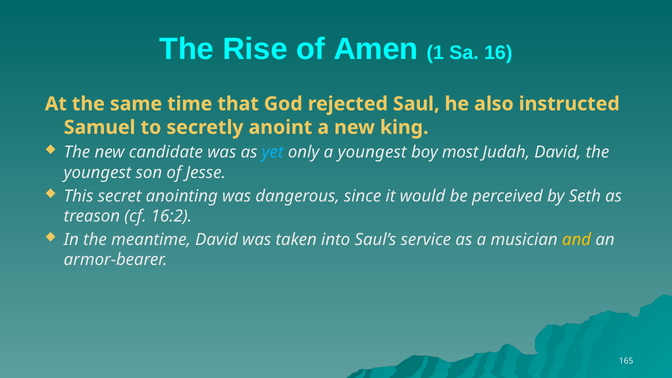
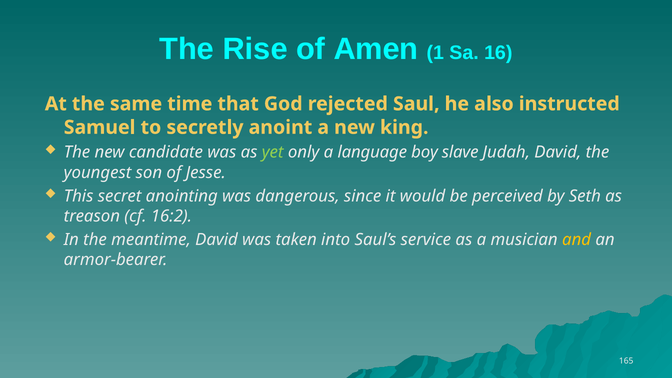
yet colour: light blue -> light green (273, 152)
a youngest: youngest -> language (372, 152)
most: most -> slave (460, 152)
